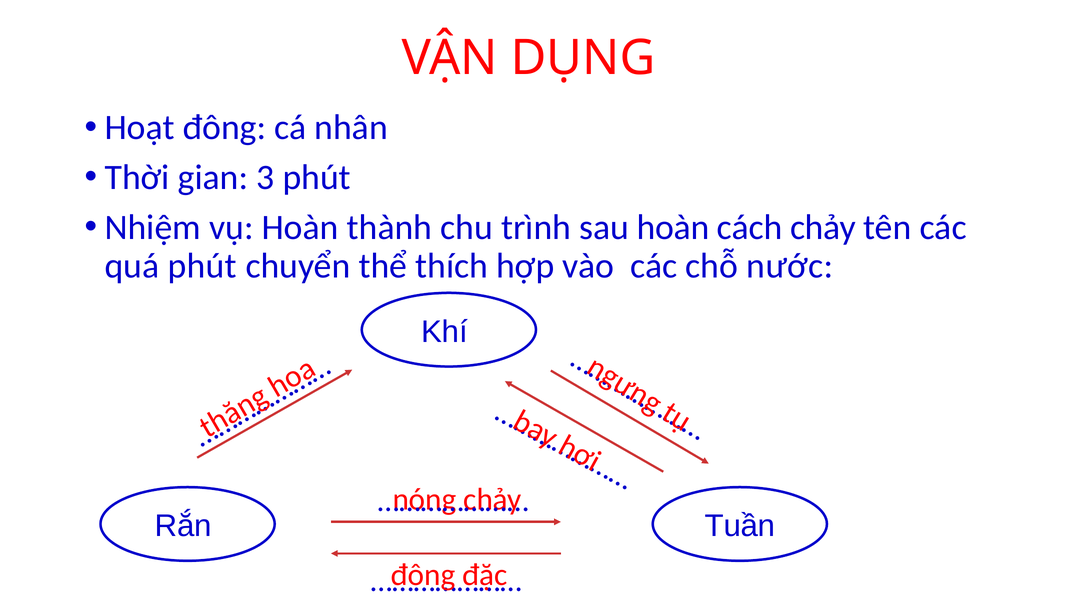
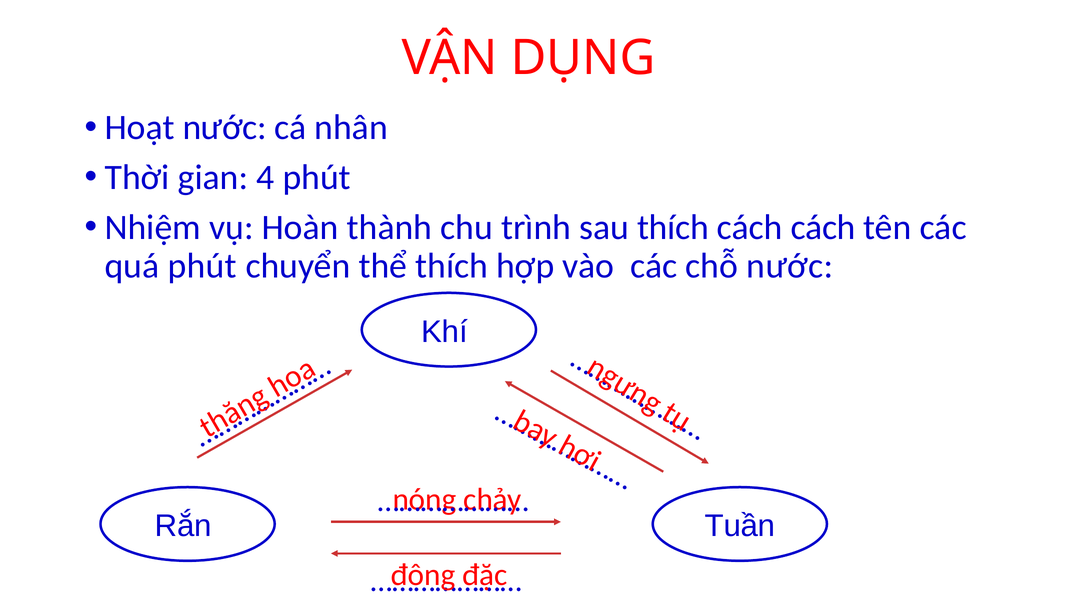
Hoạt đông: đông -> nước (225, 128)
3: 3 -> 4 (265, 177)
sau hoàn: hoàn -> thích (673, 227)
cách chảy: chảy -> cách (823, 227)
